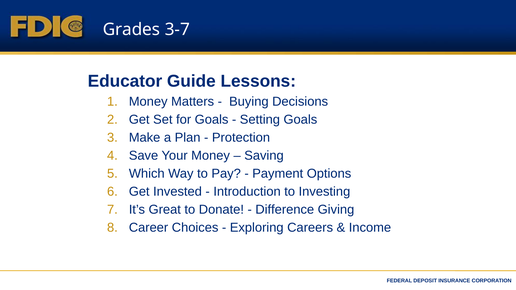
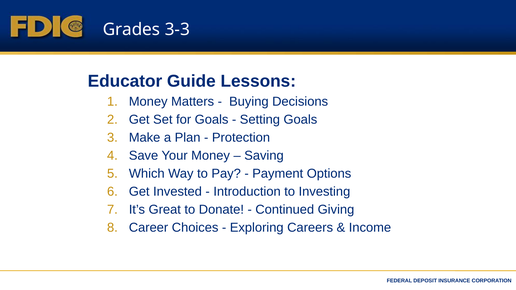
3-7: 3-7 -> 3-3 (177, 30)
Difference: Difference -> Continued (285, 210)
